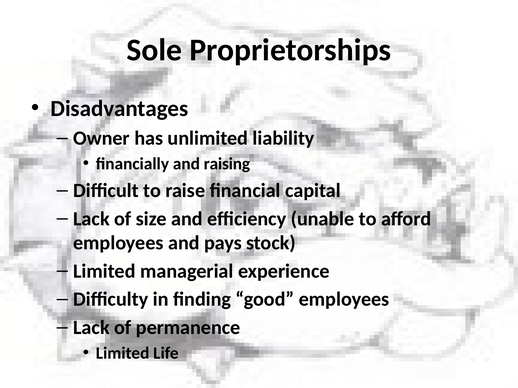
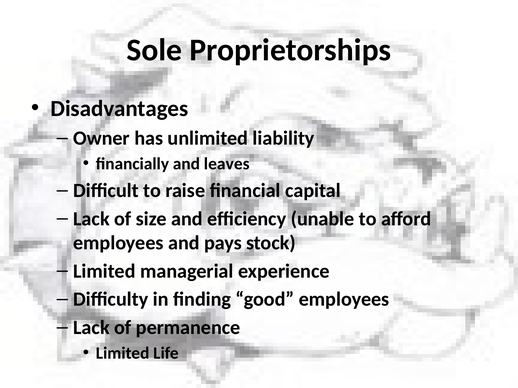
raising: raising -> leaves (227, 164)
